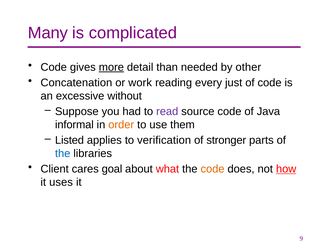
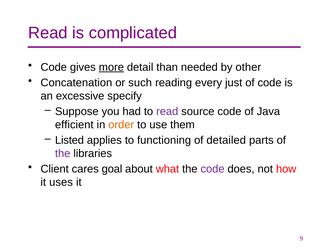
Many: Many -> Read (48, 33)
work: work -> such (140, 82)
without: without -> specify (125, 96)
informal: informal -> efficient (74, 124)
verification: verification -> functioning (164, 140)
stronger: stronger -> detailed (226, 140)
the colour: blue -> purple (63, 153)
code colour: orange -> purple (213, 168)
how underline: present -> none (286, 168)
